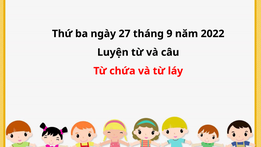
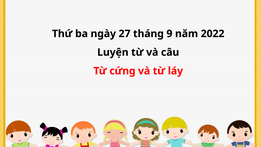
chứa: chứa -> cứng (122, 71)
